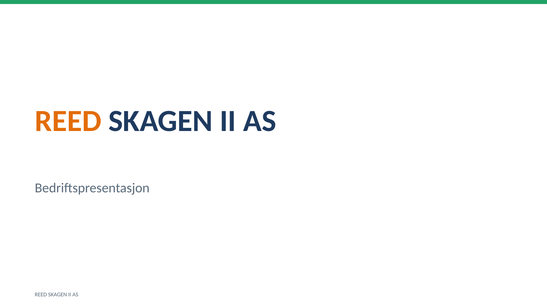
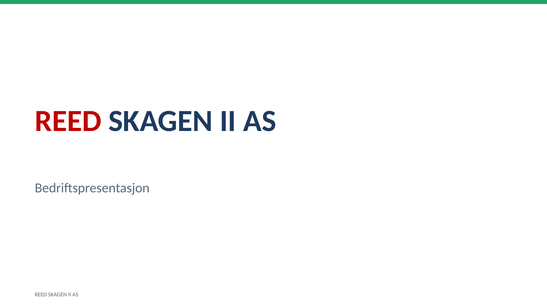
REED colour: orange -> red (68, 121)
